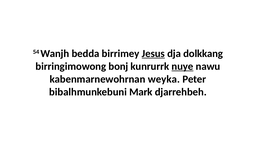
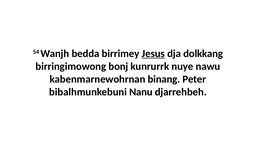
nuye underline: present -> none (182, 66)
weyka: weyka -> binang (164, 79)
Mark: Mark -> Nanu (141, 92)
